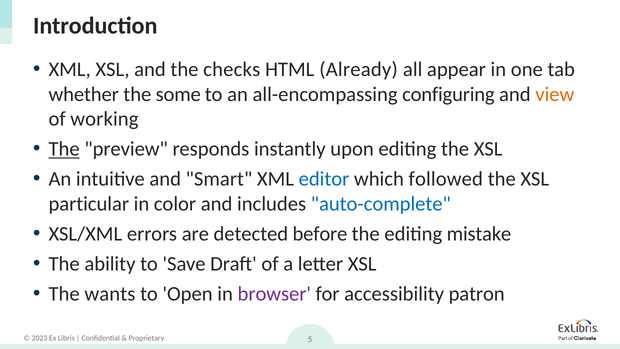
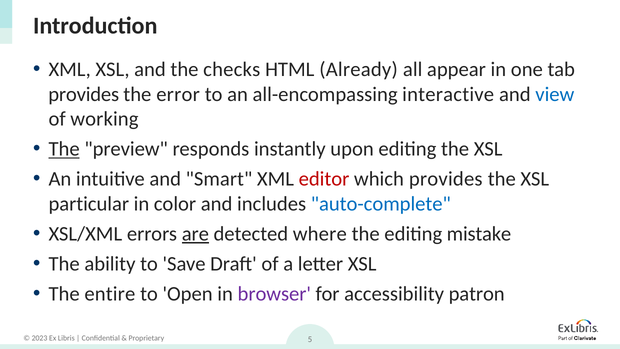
whether: whether -> provides (84, 94)
some: some -> error (178, 94)
configuring: configuring -> interactive (448, 94)
view colour: orange -> blue (555, 94)
editor colour: blue -> red (324, 179)
which followed: followed -> provides (446, 179)
are underline: none -> present (195, 234)
before: before -> where (320, 234)
wants: wants -> entire (110, 294)
